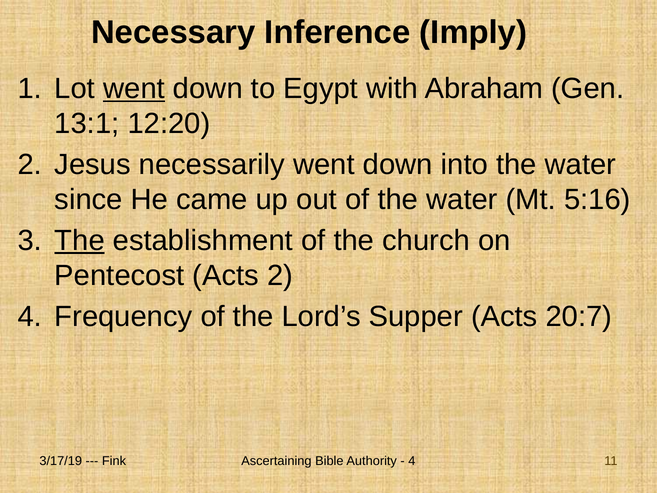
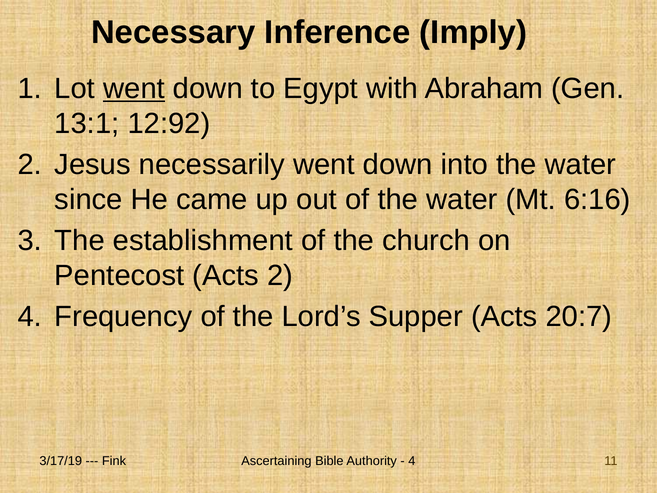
12:20: 12:20 -> 12:92 (169, 124)
5:16: 5:16 -> 6:16 (597, 200)
The underline: present -> none (80, 240)
